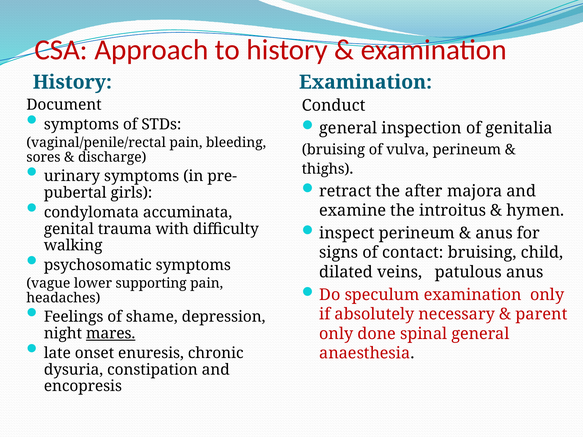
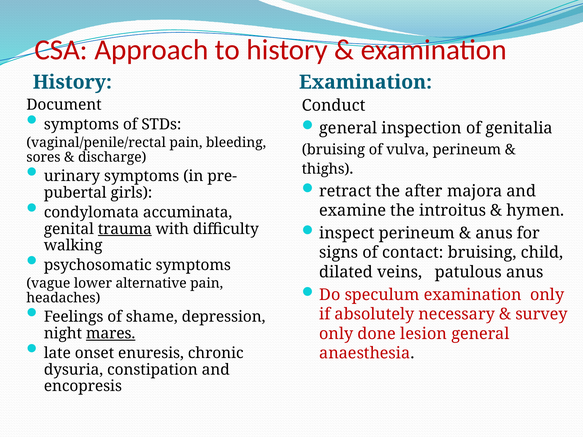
trauma underline: none -> present (125, 229)
supporting: supporting -> alternative (151, 283)
parent: parent -> survey (542, 314)
spinal: spinal -> lesion (424, 334)
